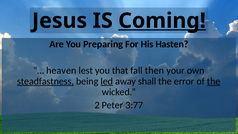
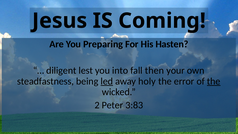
Coming underline: present -> none (162, 21)
heaven: heaven -> diligent (61, 70)
that: that -> into (120, 70)
steadfastness underline: present -> none (45, 81)
shall: shall -> holy (147, 81)
3:77: 3:77 -> 3:83 (134, 105)
